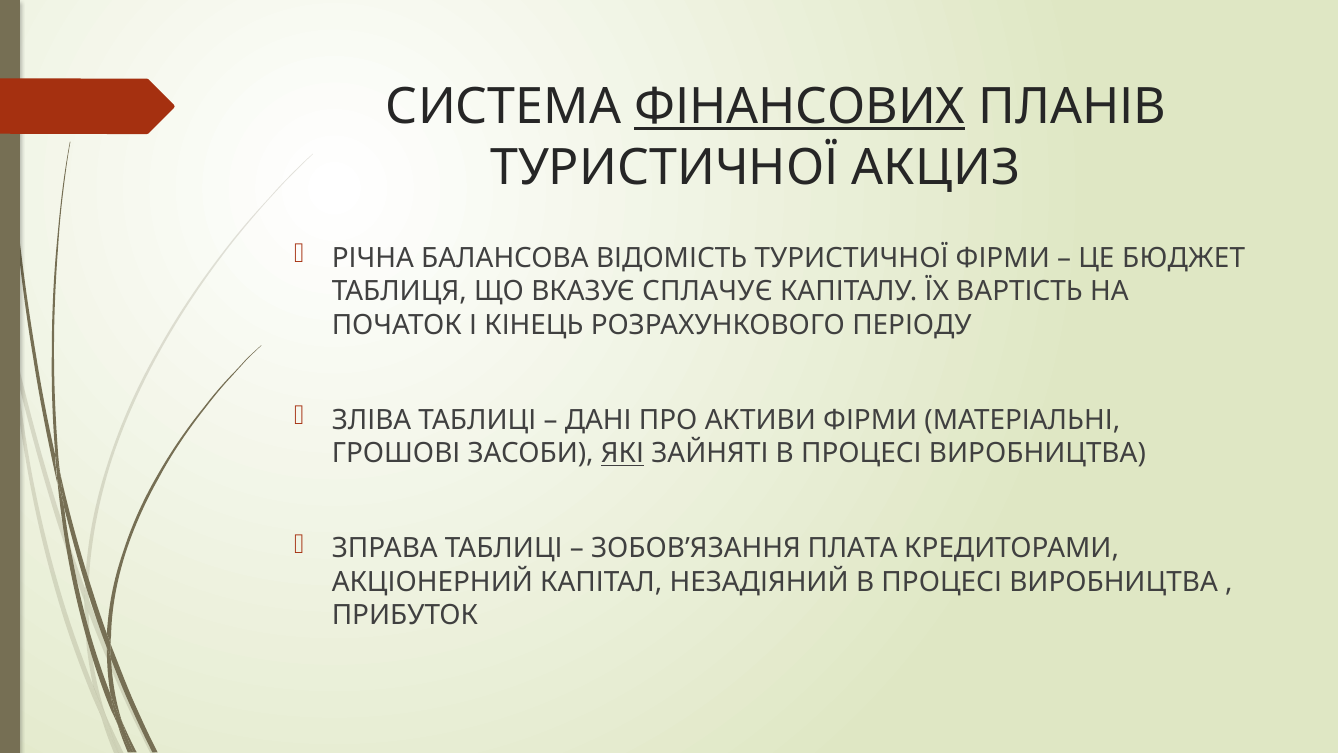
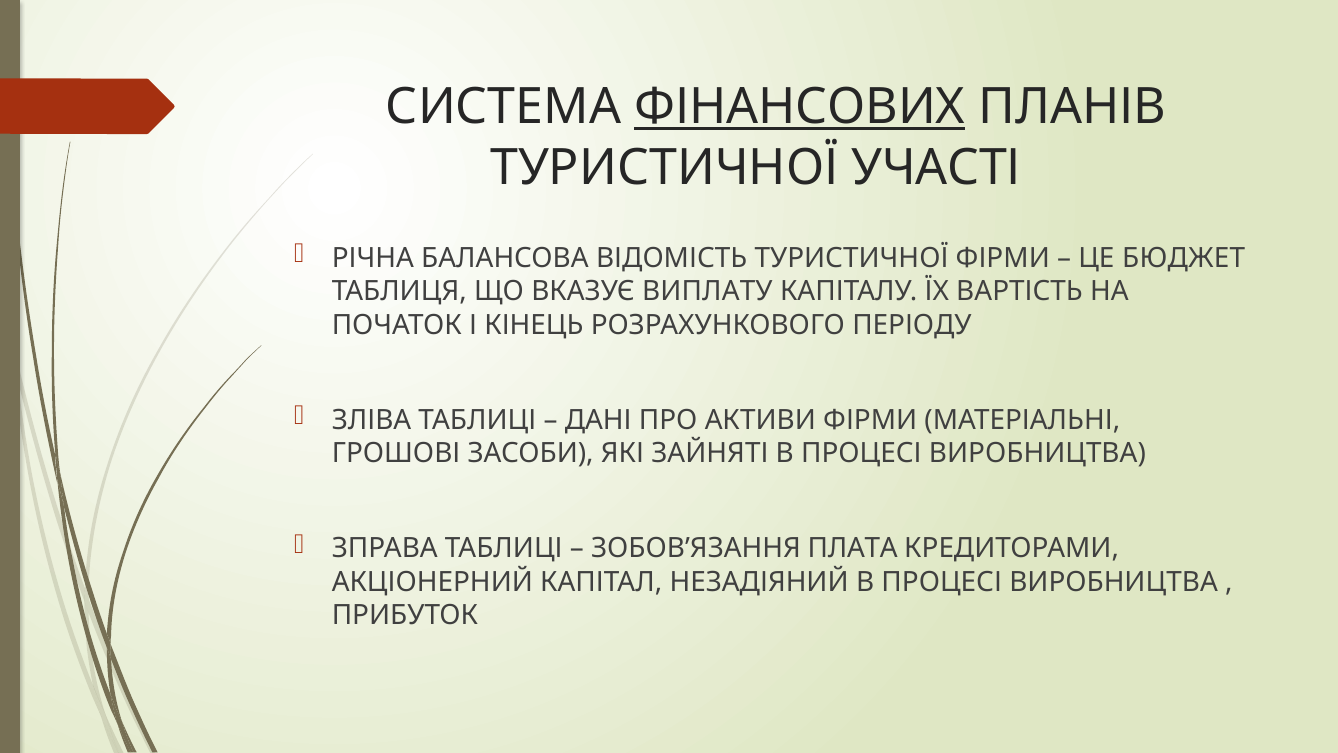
АКЦИЗ: АКЦИЗ -> УЧАСТІ (936, 167)
СПЛАЧУЄ: СПЛАЧУЄ -> ВИПЛАТУ (707, 291)
ЯКІ underline: present -> none (623, 453)
